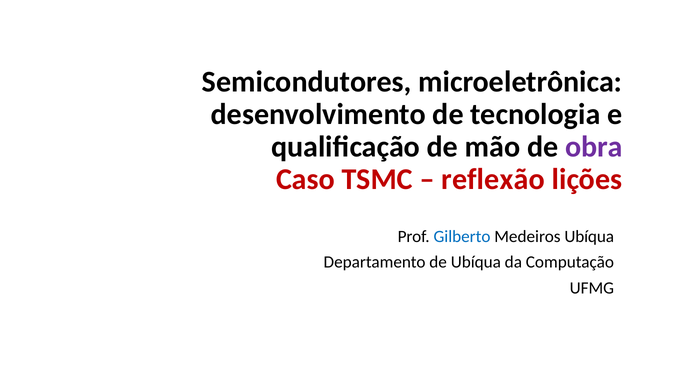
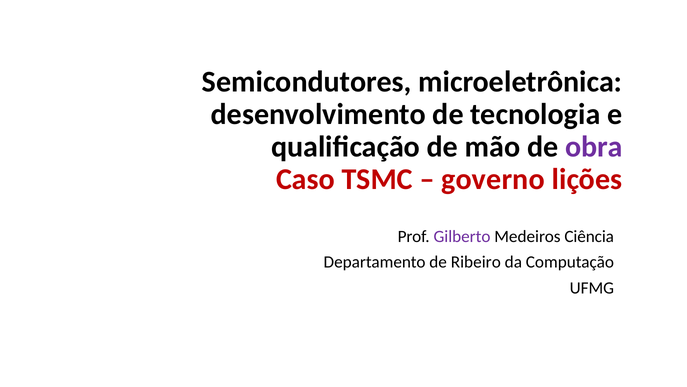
reflexão: reflexão -> governo (493, 179)
Gilberto colour: blue -> purple (462, 236)
Medeiros Ubíqua: Ubíqua -> Ciência (589, 236)
de Ubíqua: Ubíqua -> Ribeiro (476, 262)
